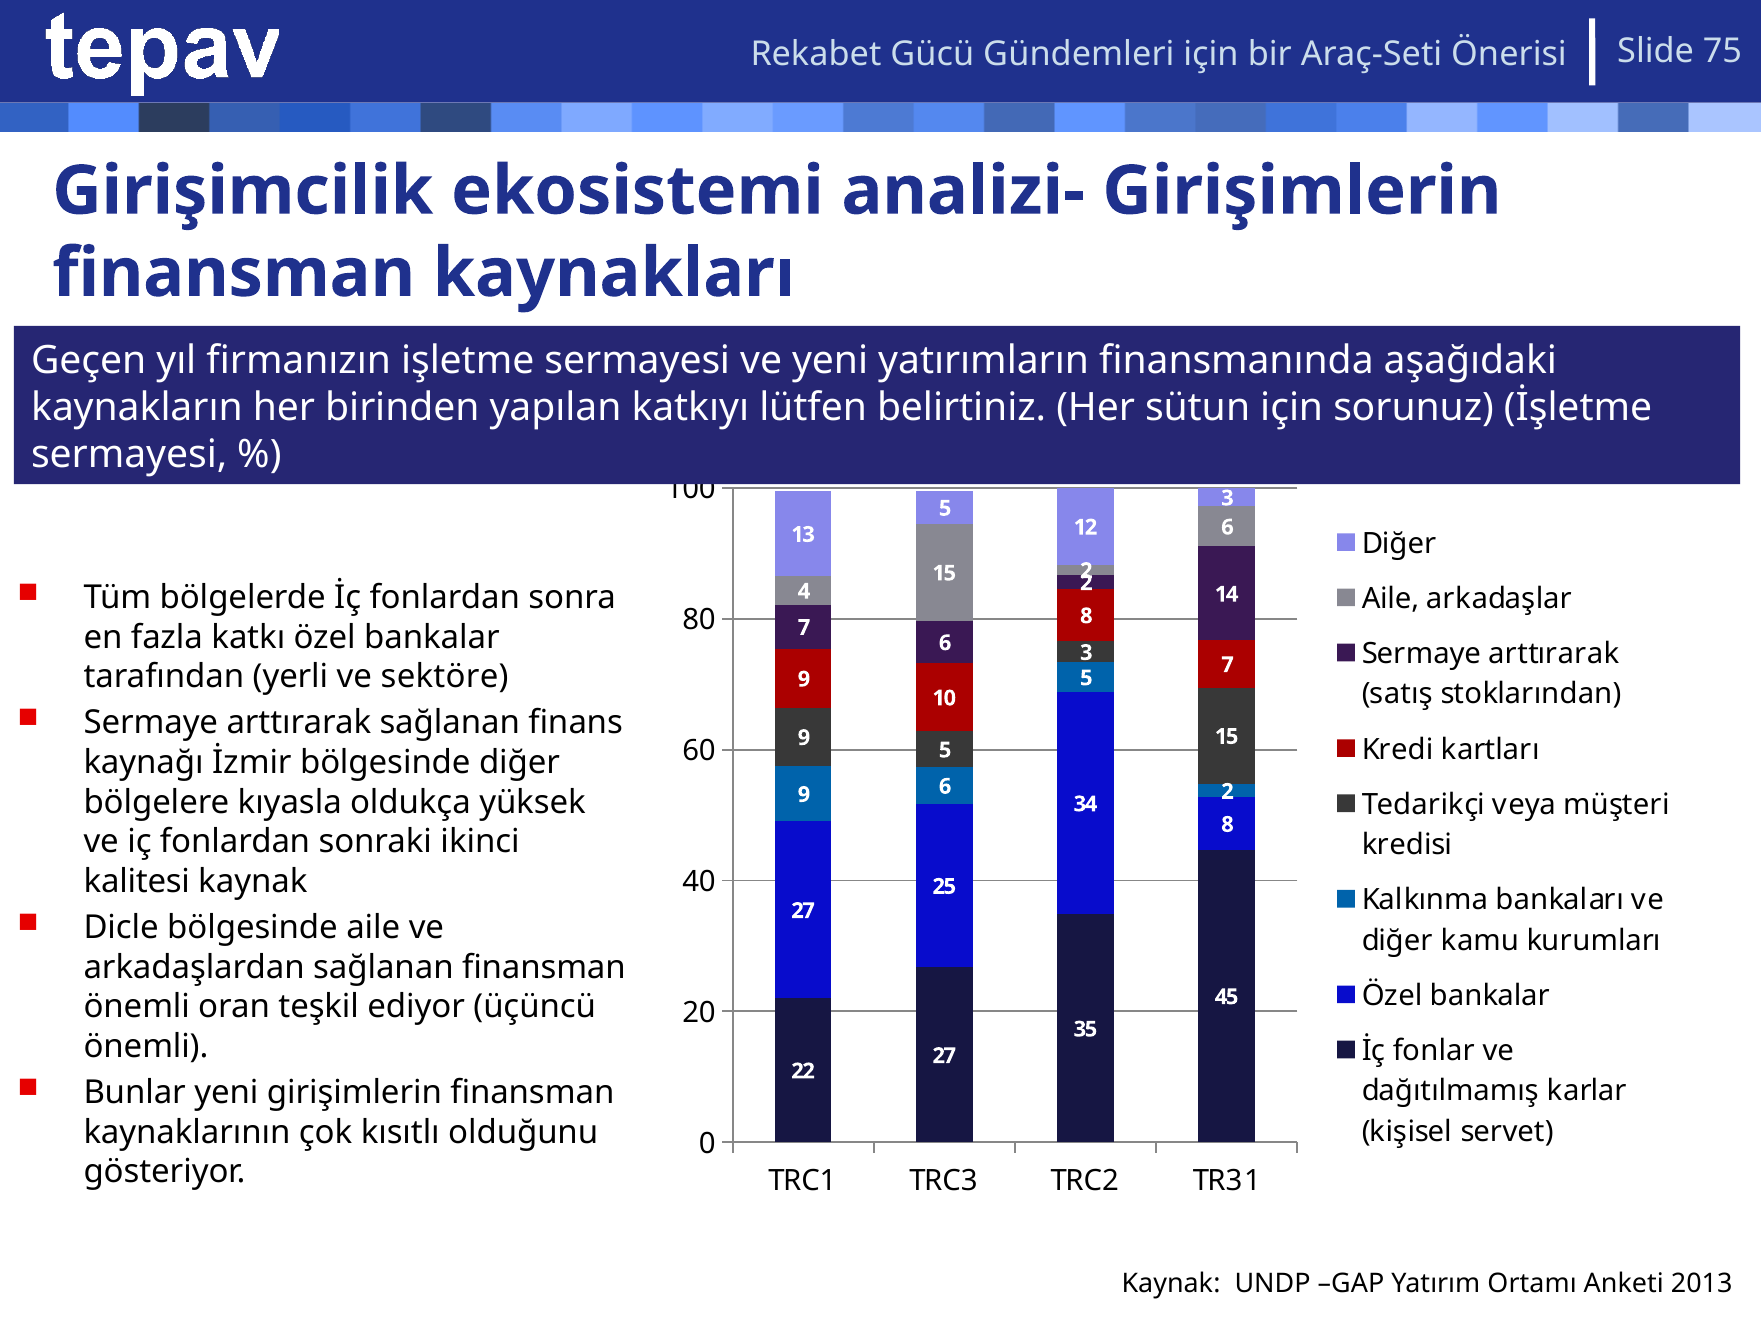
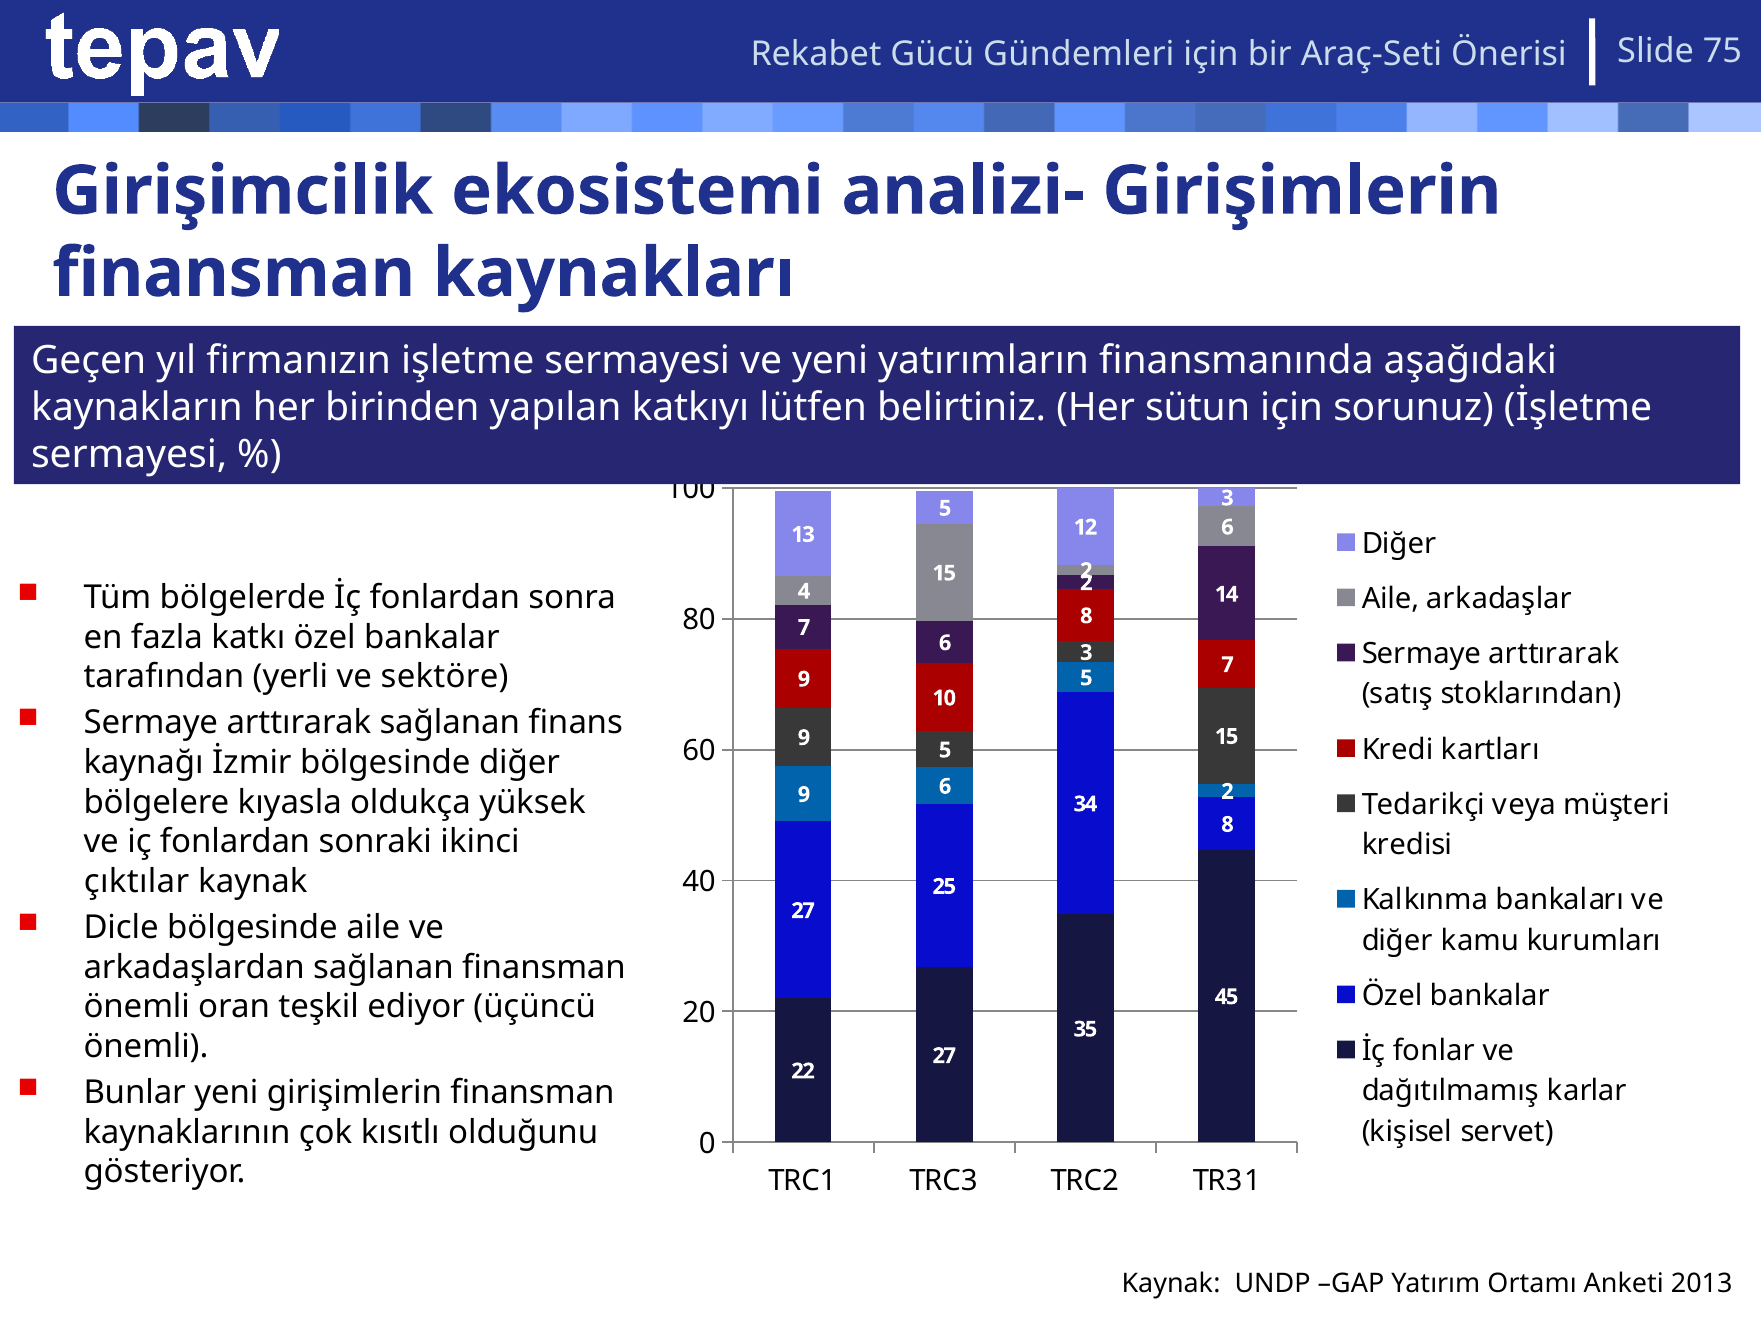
kalitesi: kalitesi -> çıktılar (137, 881)
